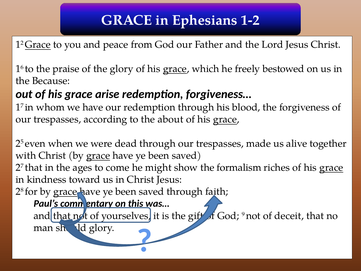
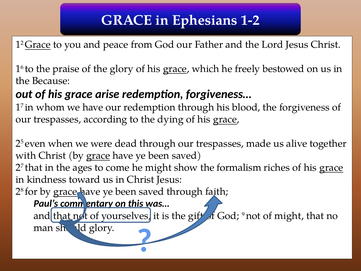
about: about -> dying (171, 119)
of deceit: deceit -> might (289, 216)
